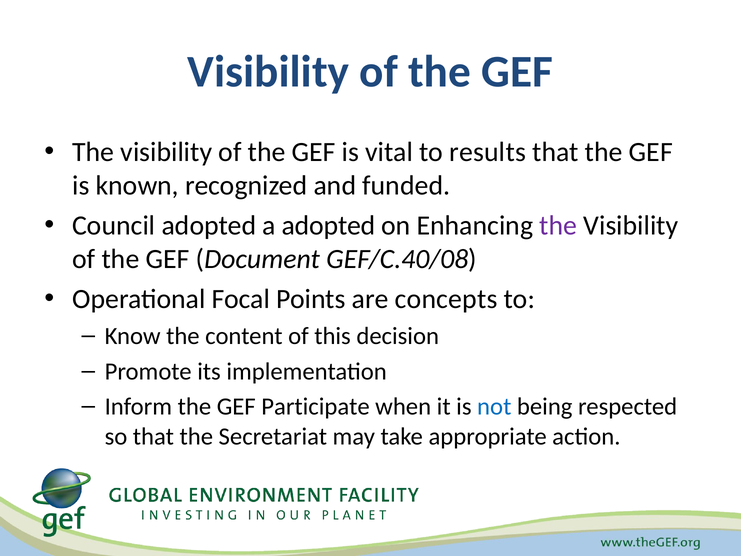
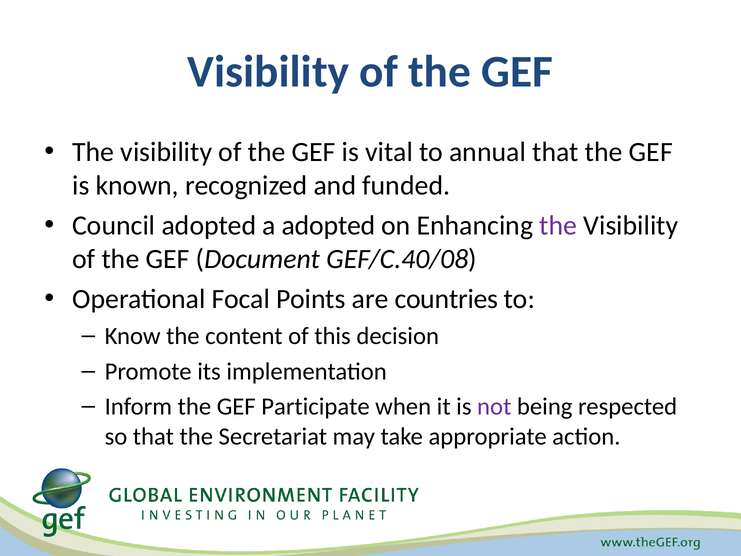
results: results -> annual (488, 152)
concepts: concepts -> countries (446, 299)
not colour: blue -> purple (494, 407)
